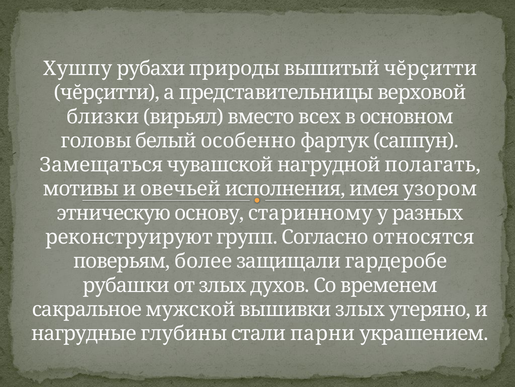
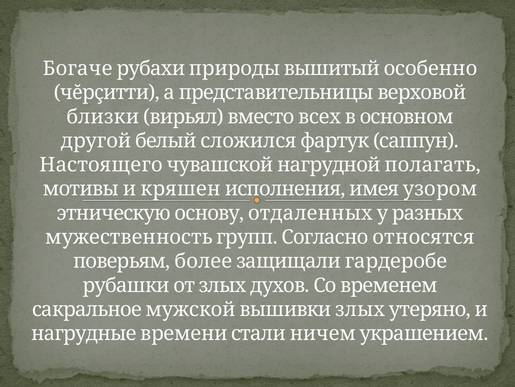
Хушпу: Хушпу -> Богаче (78, 68)
вышитый чĕрçитти: чĕрçитти -> особенно (431, 68)
головы: головы -> другой (96, 141)
особенно: особенно -> сложился (249, 141)
Замещаться: Замещаться -> Настоящего (101, 165)
овечьей: овечьей -> кряшен (180, 189)
старинному: старинному -> отдаленных (310, 213)
реконструируют: реконструируют -> мужественность (129, 237)
глубины: глубины -> времени (184, 333)
парни: парни -> ничем (323, 333)
